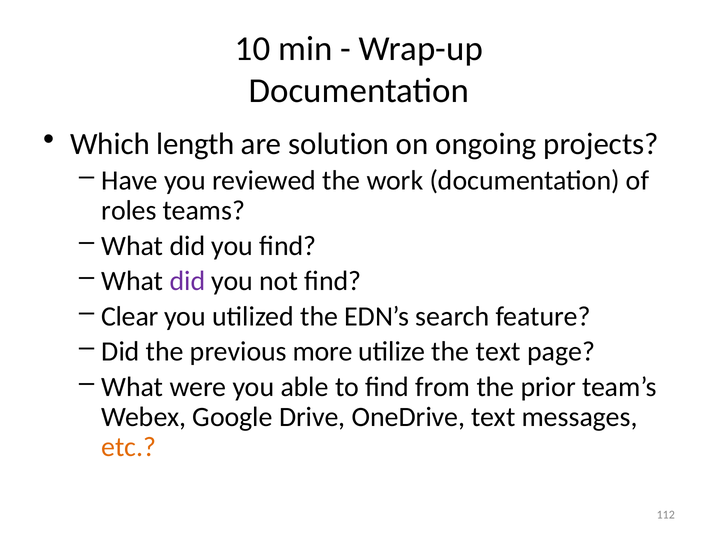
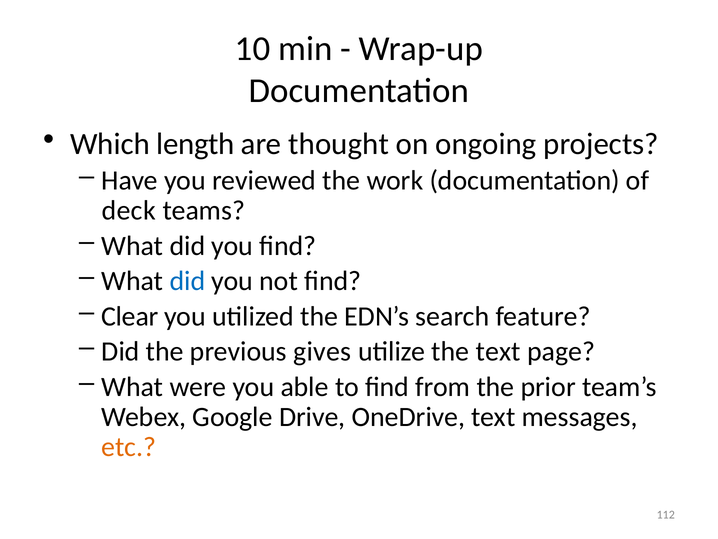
solution: solution -> thought (339, 144)
roles: roles -> deck (129, 211)
did colour: purple -> blue (187, 281)
more: more -> gives (322, 351)
